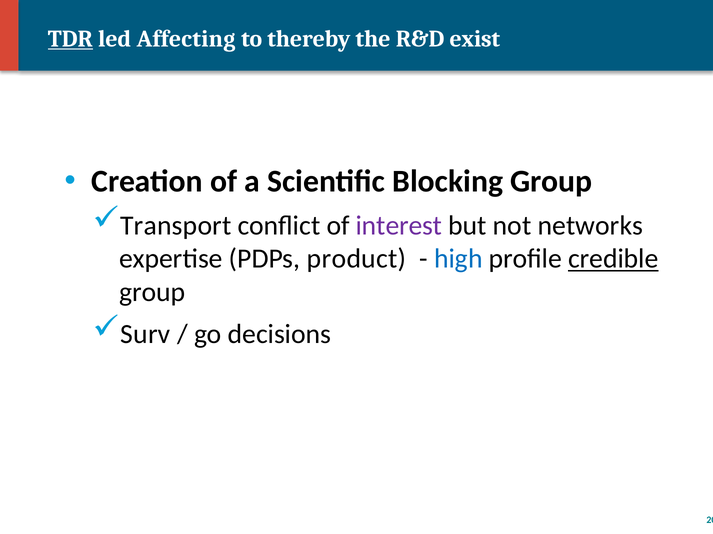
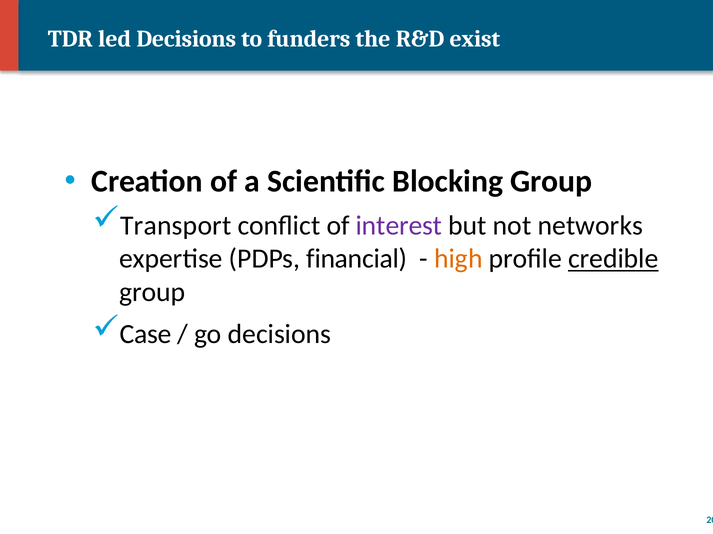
TDR underline: present -> none (70, 39)
led Affecting: Affecting -> Decisions (186, 39)
thereby: thereby -> funders (309, 39)
product: product -> financial (357, 259)
high colour: blue -> orange (458, 259)
Surv: Surv -> Case (146, 335)
